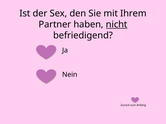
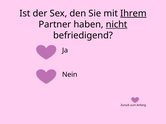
Ihrem underline: none -> present (133, 13)
